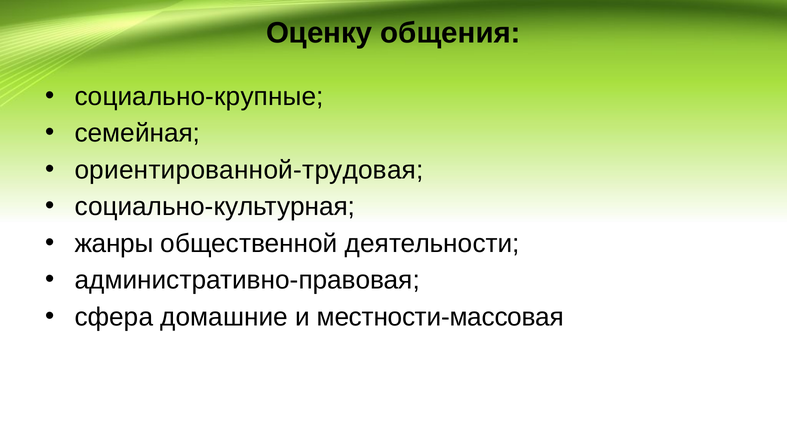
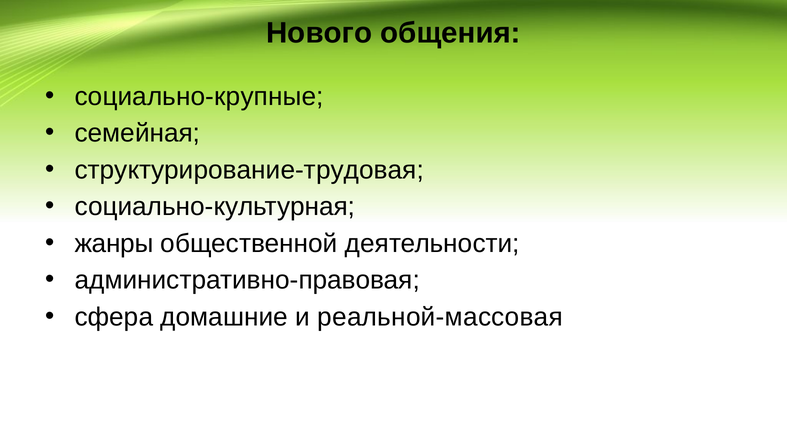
Оценку: Оценку -> Нового (319, 33)
ориентированной-трудовая: ориентированной-трудовая -> структурирование-трудовая (249, 170)
местности-массовая: местности-массовая -> реальной-массовая (440, 317)
